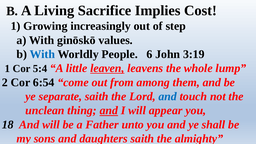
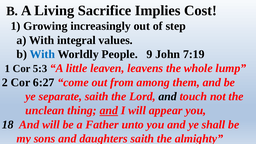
ginōskō: ginōskō -> integral (76, 40)
6: 6 -> 9 (149, 54)
3:19: 3:19 -> 7:19 (194, 54)
5:4: 5:4 -> 5:3 (40, 69)
leaven underline: present -> none (107, 68)
6:54: 6:54 -> 6:27 (44, 82)
and colour: blue -> black (168, 96)
